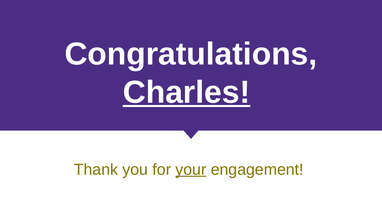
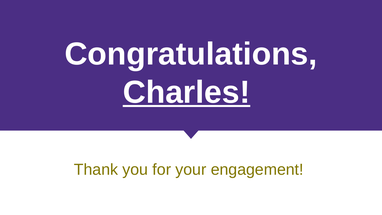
your underline: present -> none (191, 169)
